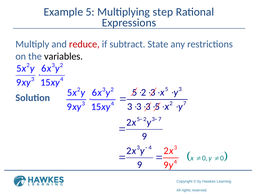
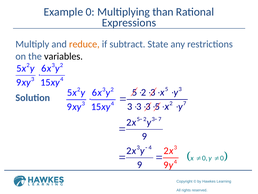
Example 5: 5 -> 0 (90, 12)
step: step -> than (163, 12)
reduce colour: red -> orange (84, 44)
